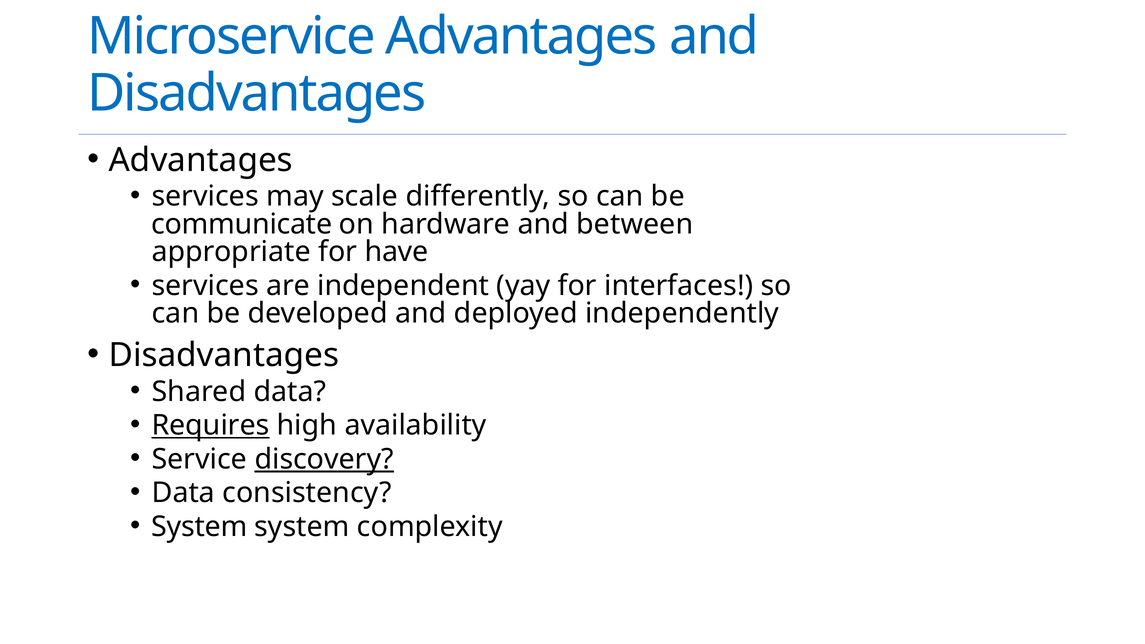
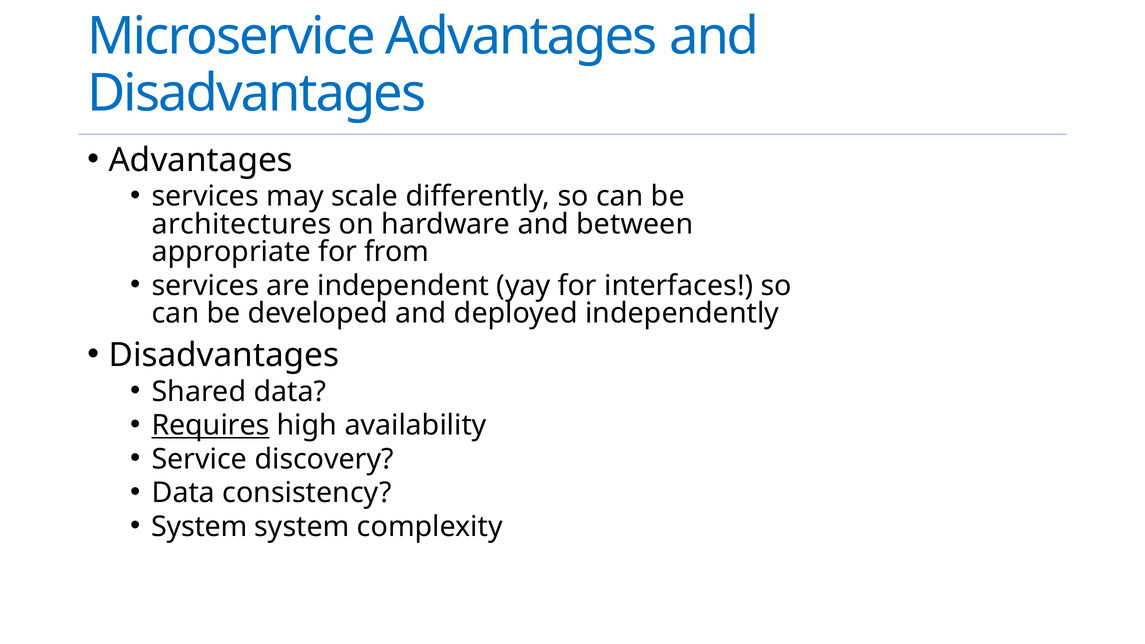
communicate: communicate -> architectures (242, 224)
have: have -> from (397, 252)
discovery underline: present -> none (324, 459)
